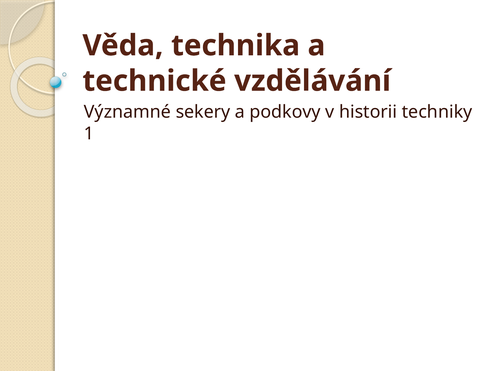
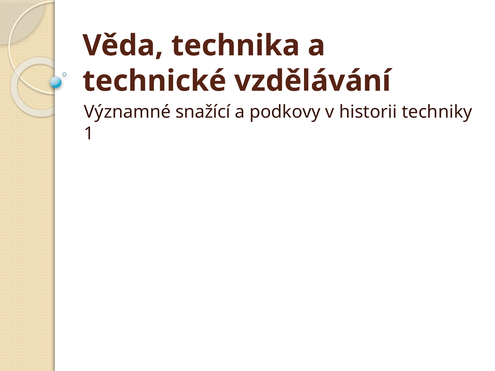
sekery: sekery -> snažící (203, 112)
